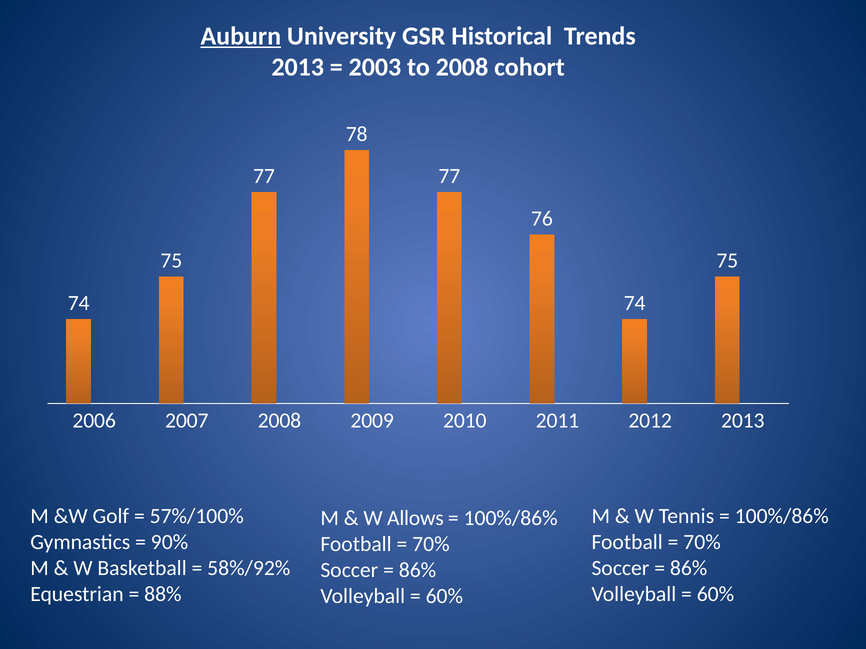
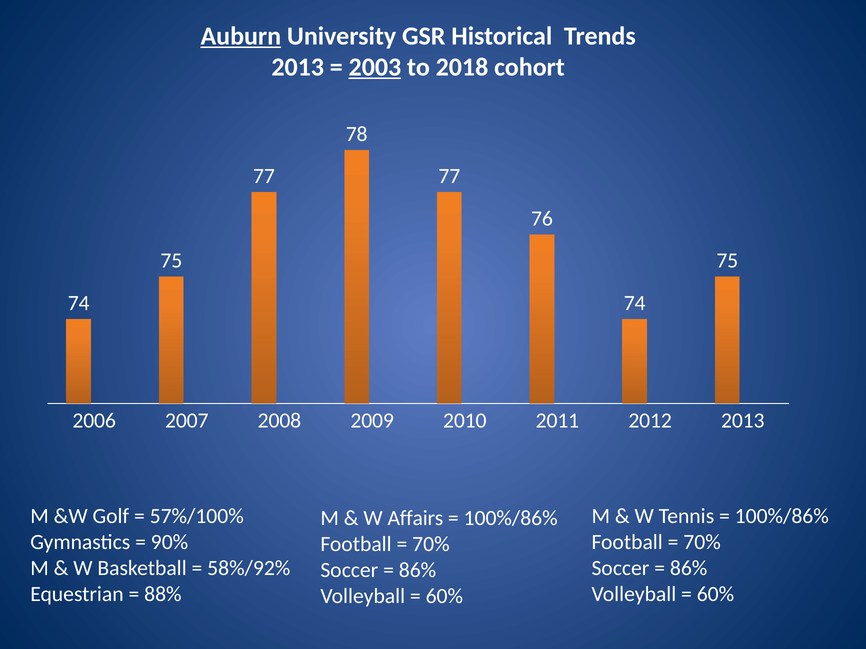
2003 underline: none -> present (375, 67)
to 2008: 2008 -> 2018 (462, 67)
Allows: Allows -> Affairs (415, 519)
